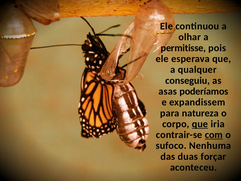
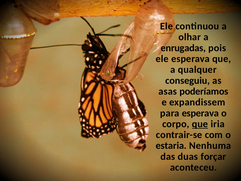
permitisse: permitisse -> enrugadas (183, 48)
para natureza: natureza -> esperava (200, 113)
com underline: present -> none (214, 135)
sufoco: sufoco -> estaria (171, 145)
